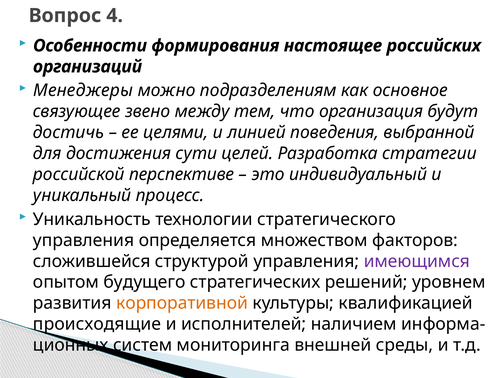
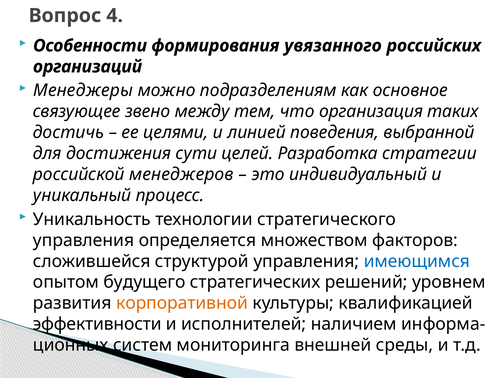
настоящее: настоящее -> увязанного (333, 46)
будут: будут -> таких (453, 111)
перспективе: перспективе -> менеджеров (181, 174)
имеющимся colour: purple -> blue (417, 261)
происходящие: происходящие -> эффективности (97, 324)
